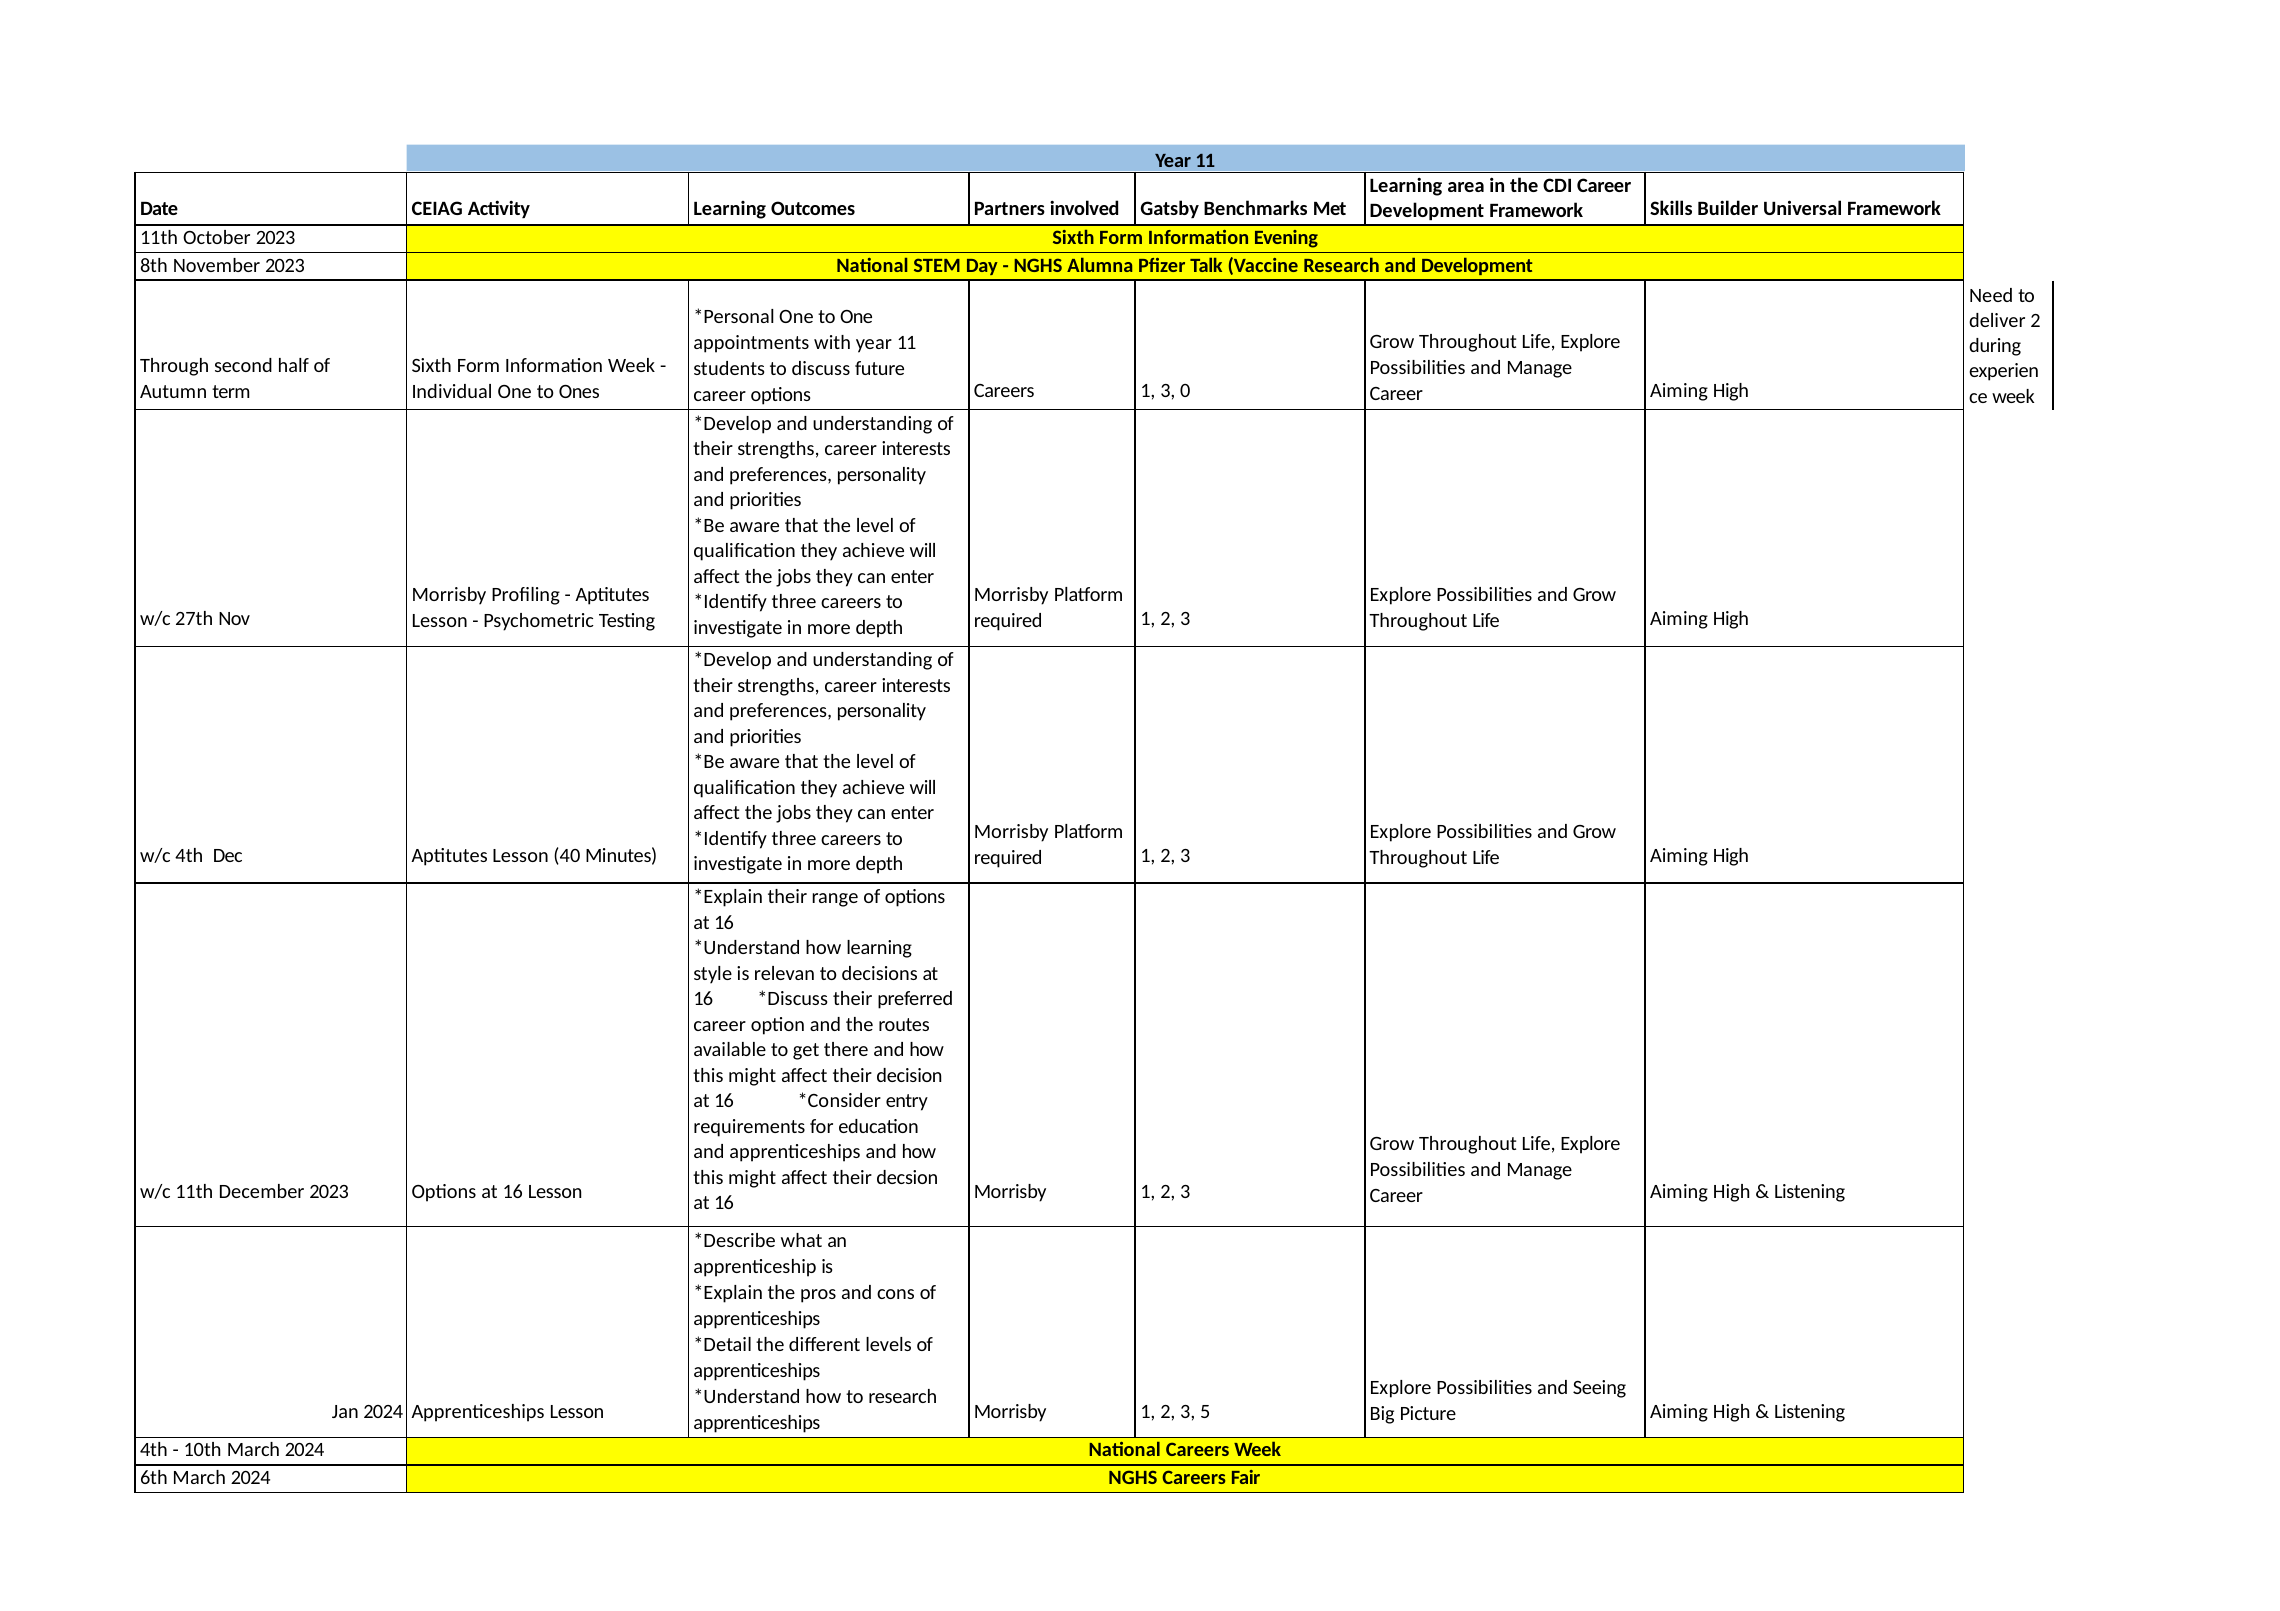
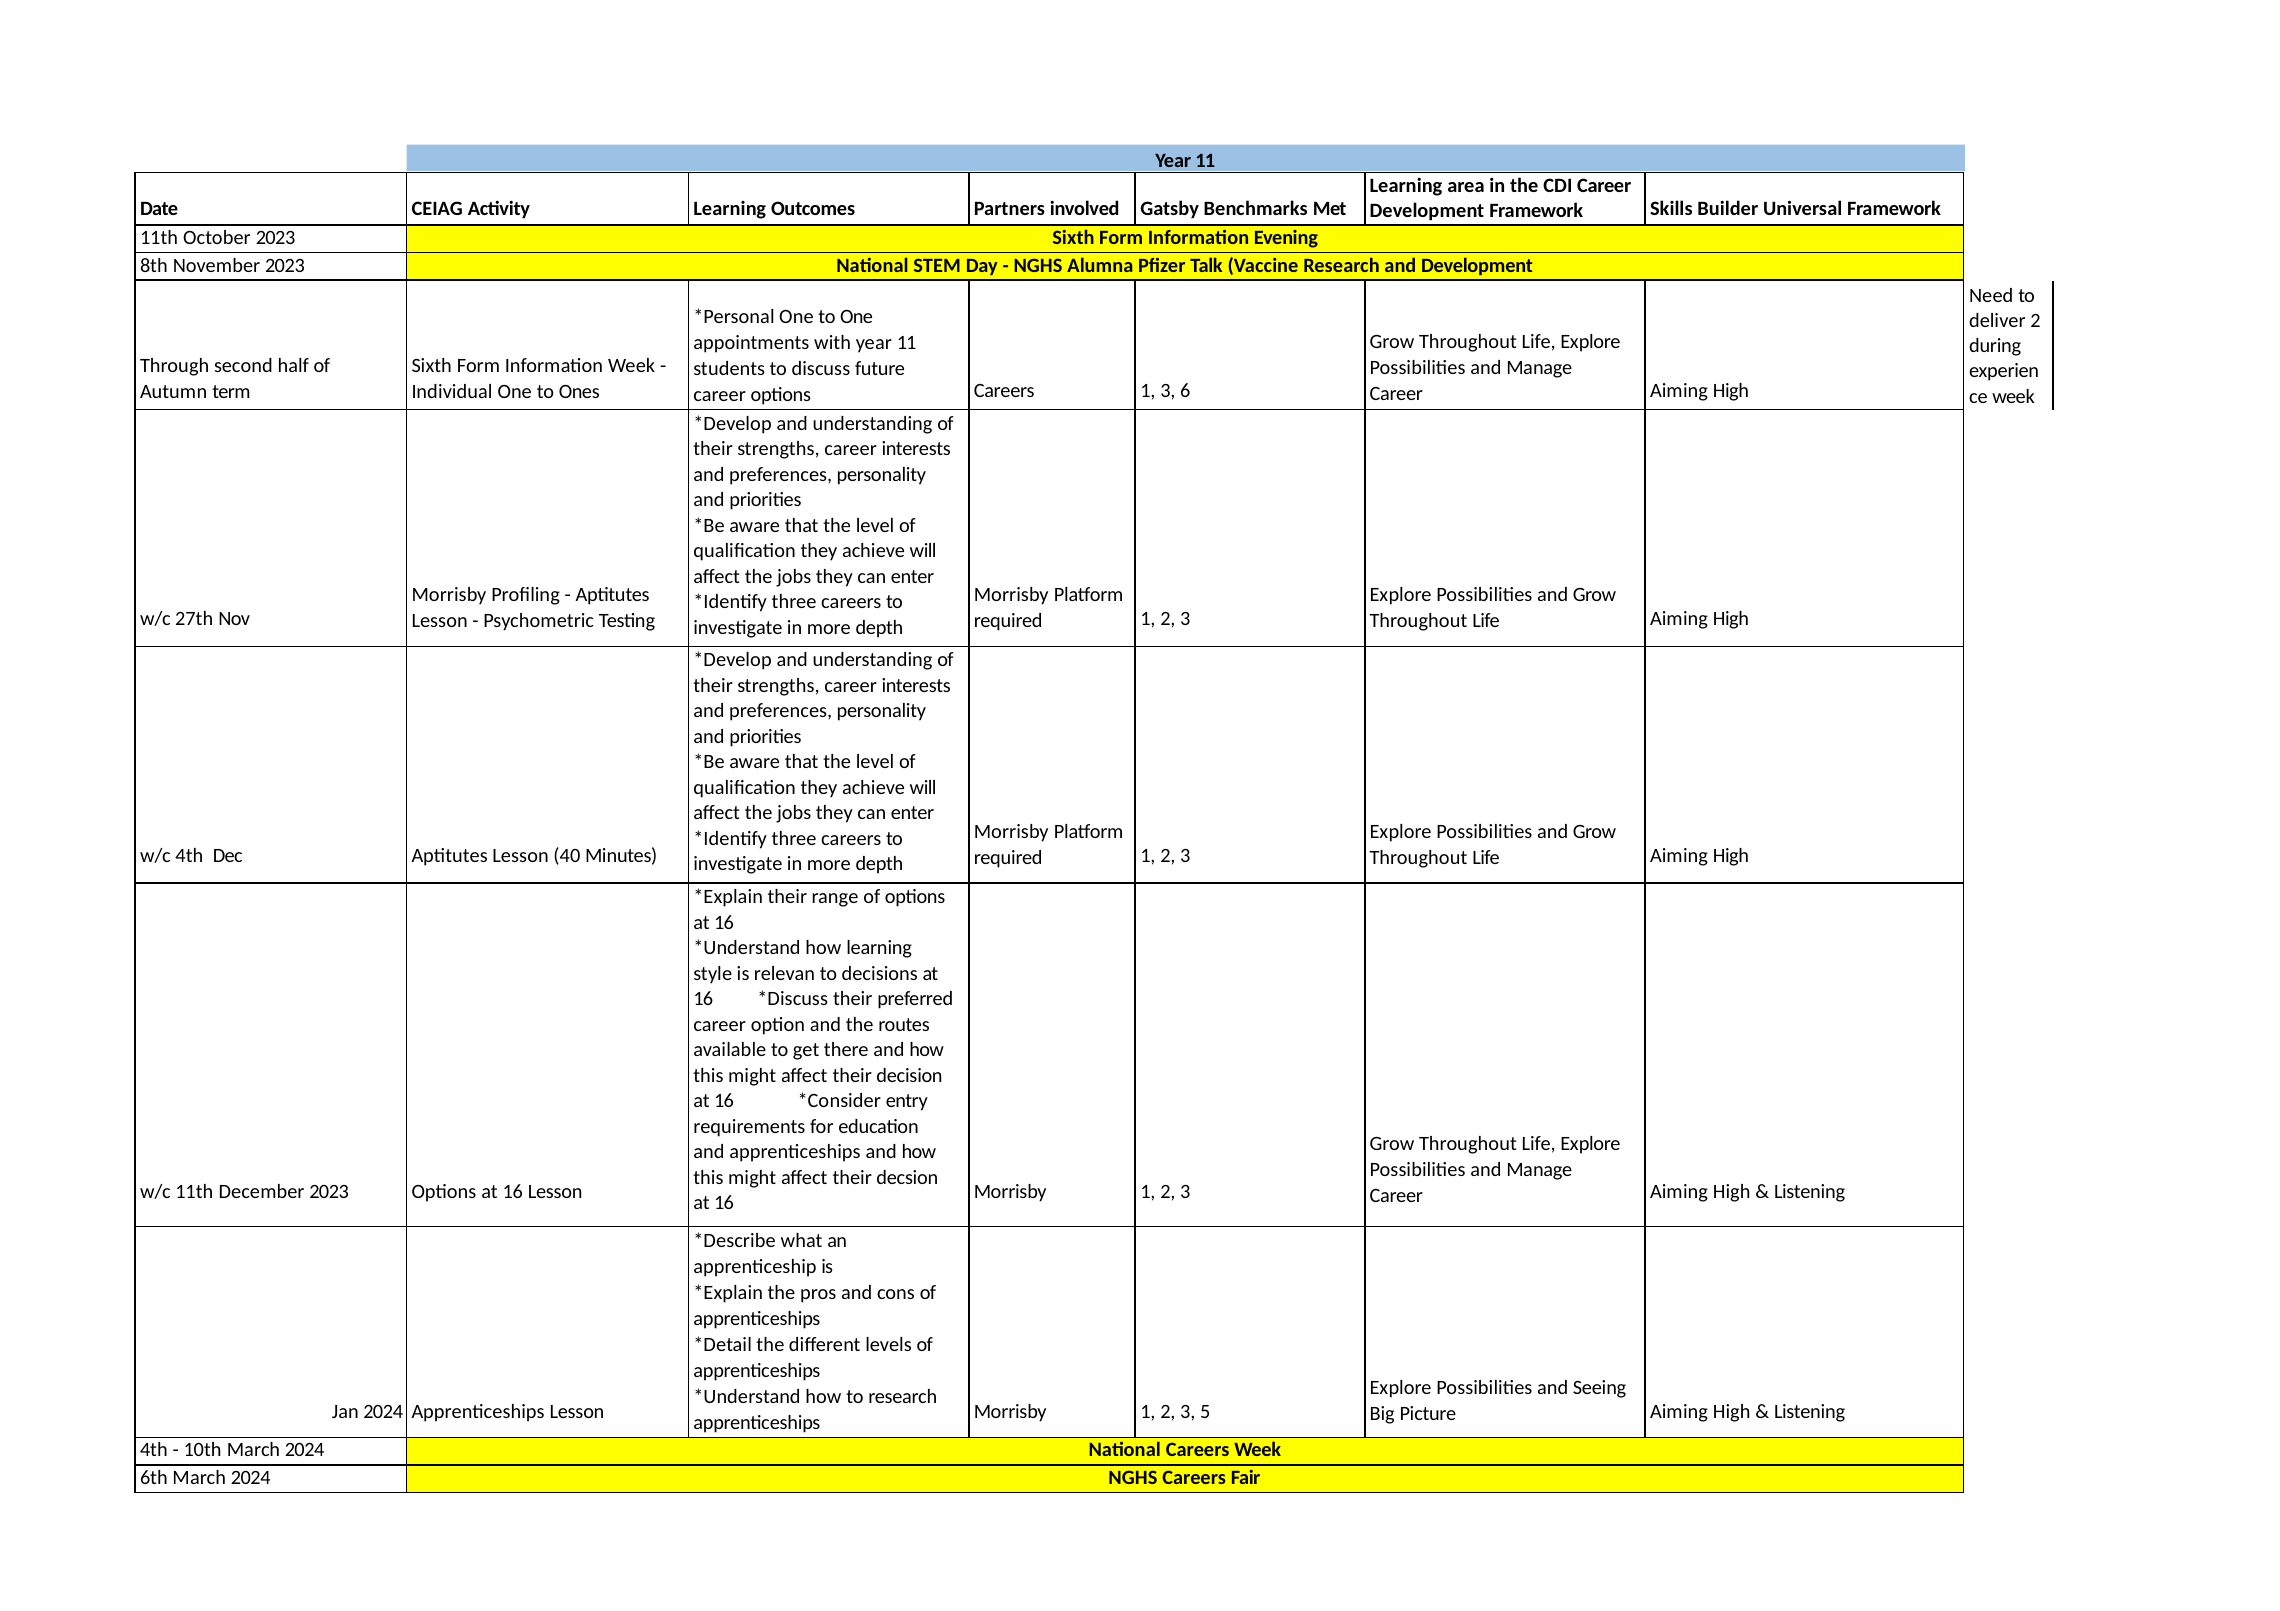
0: 0 -> 6 (1185, 391)
